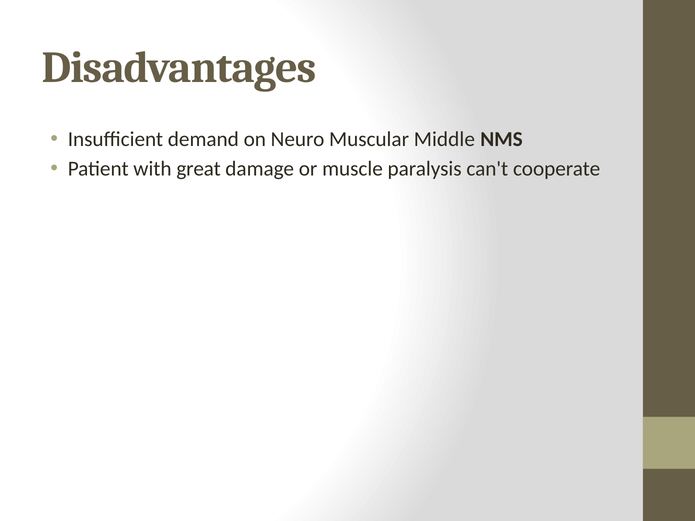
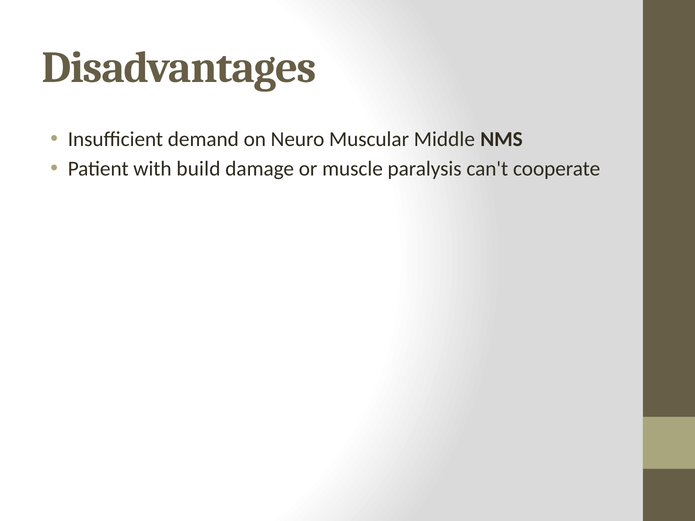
great: great -> build (198, 169)
